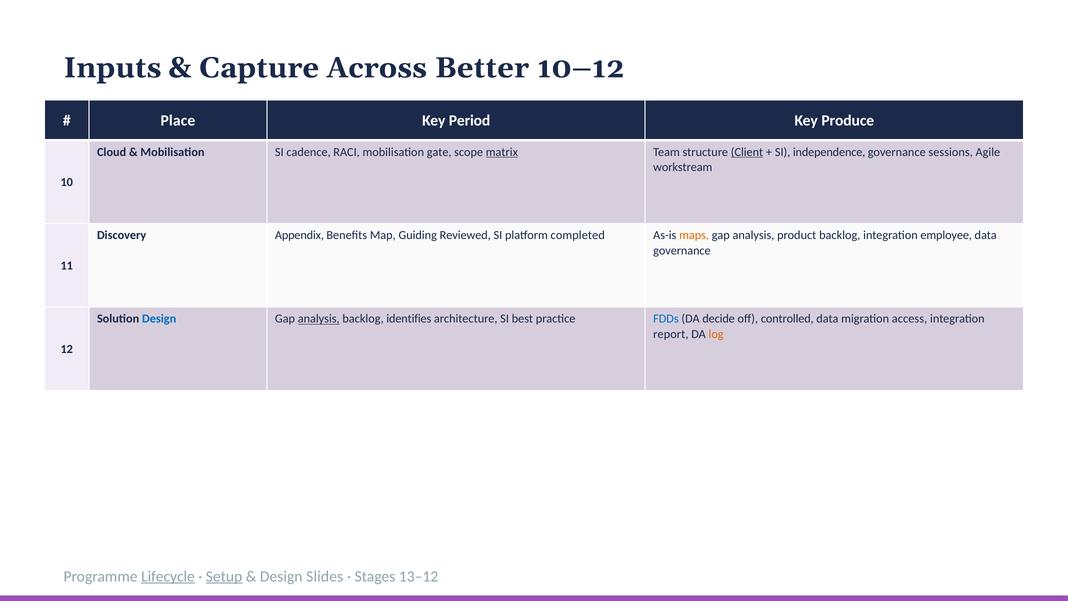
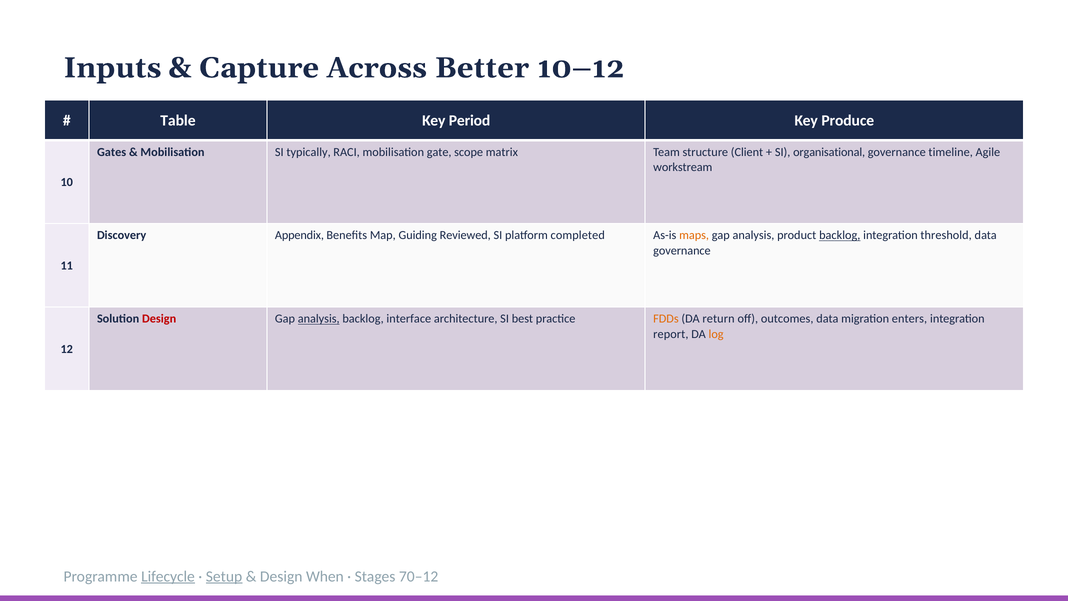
Place: Place -> Table (178, 120)
Cloud: Cloud -> Gates (112, 152)
cadence: cadence -> typically (309, 152)
matrix underline: present -> none (502, 152)
Client underline: present -> none (747, 152)
independence: independence -> organisational (829, 152)
sessions: sessions -> timeline (951, 152)
backlog underline: none -> present (840, 235)
employee: employee -> threshold (946, 235)
Design colour: blue -> red (159, 319)
identifies: identifies -> interface (409, 319)
FDDs colour: blue -> orange (666, 319)
decide: decide -> return (718, 319)
controlled: controlled -> outcomes (787, 319)
access: access -> enters (910, 319)
Slides: Slides -> When (325, 576)
13–12: 13–12 -> 70–12 (419, 576)
